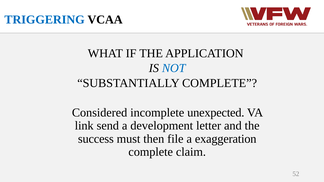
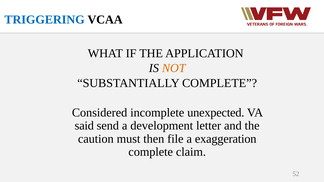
NOT colour: blue -> orange (174, 68)
link: link -> said (84, 126)
success: success -> caution (96, 139)
